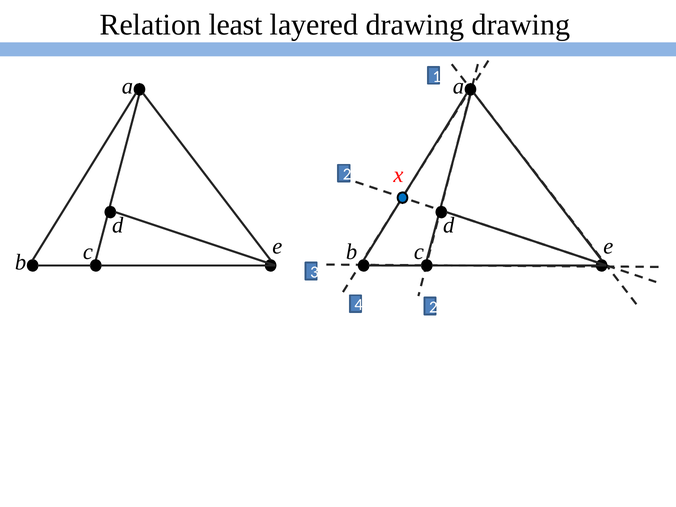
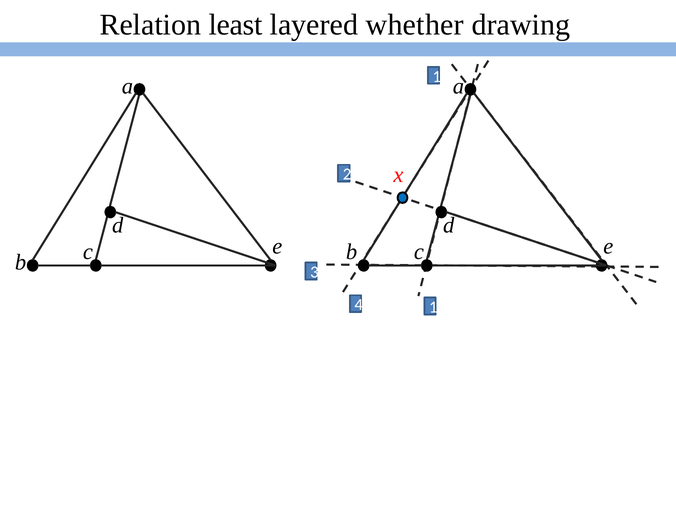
layered drawing: drawing -> whether (415, 25)
4 2: 2 -> 1 (433, 307)
